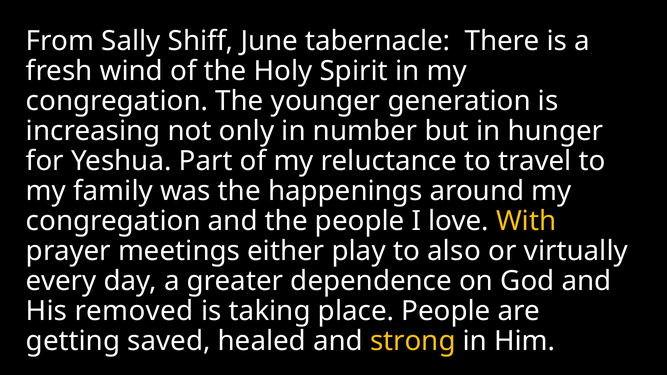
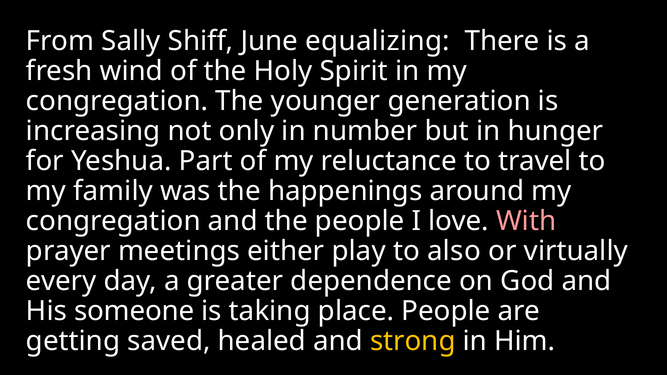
tabernacle: tabernacle -> equalizing (378, 41)
With colour: yellow -> pink (526, 221)
removed: removed -> someone (134, 311)
